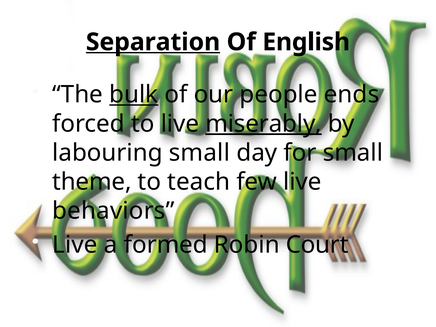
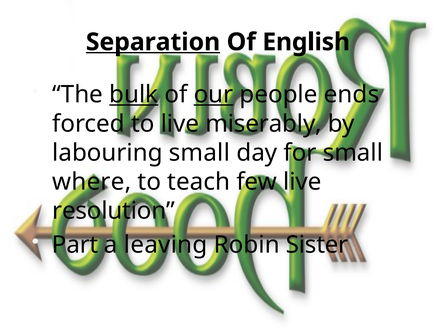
our underline: none -> present (213, 95)
miserably underline: present -> none (264, 124)
theme: theme -> where (92, 182)
behaviors: behaviors -> resolution (114, 211)
Live: Live -> Part (75, 245)
formed: formed -> leaving (166, 245)
Court: Court -> Sister (317, 245)
